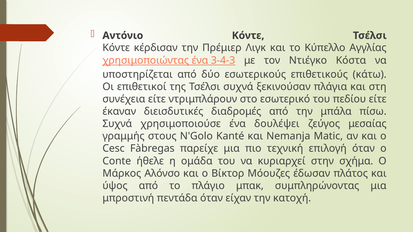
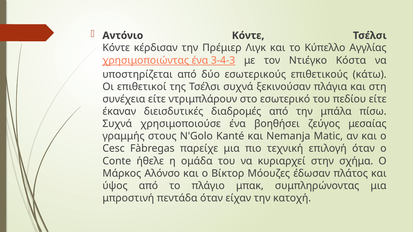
δουλέψει: δουλέψει -> βοηθήσει (277, 124)
